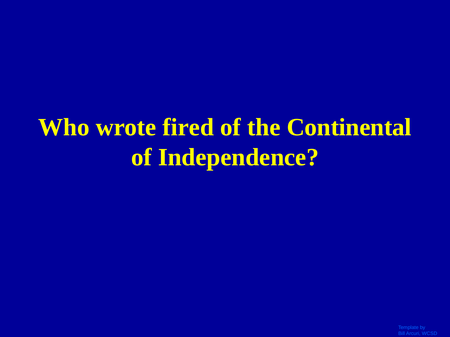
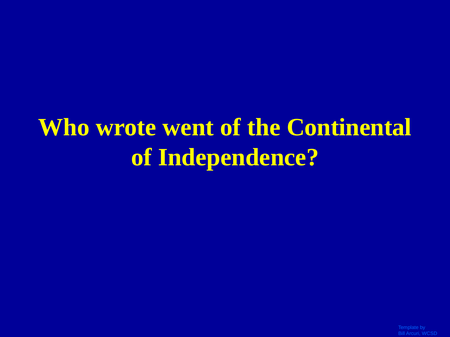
fired: fired -> went (188, 127)
